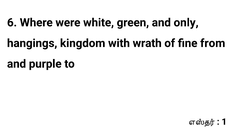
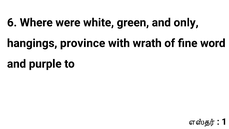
kingdom: kingdom -> province (83, 43)
from: from -> word (213, 43)
